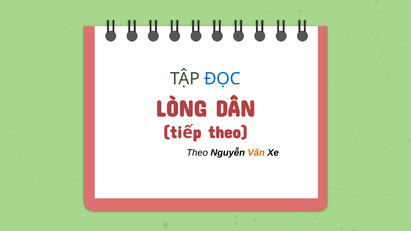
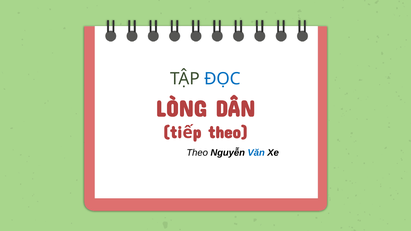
Văn colour: orange -> blue (256, 153)
